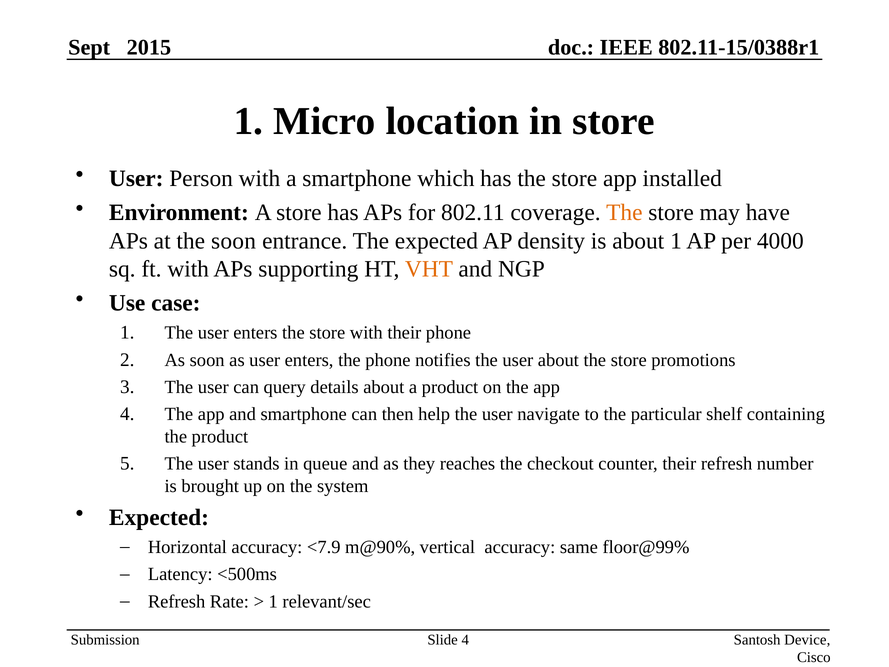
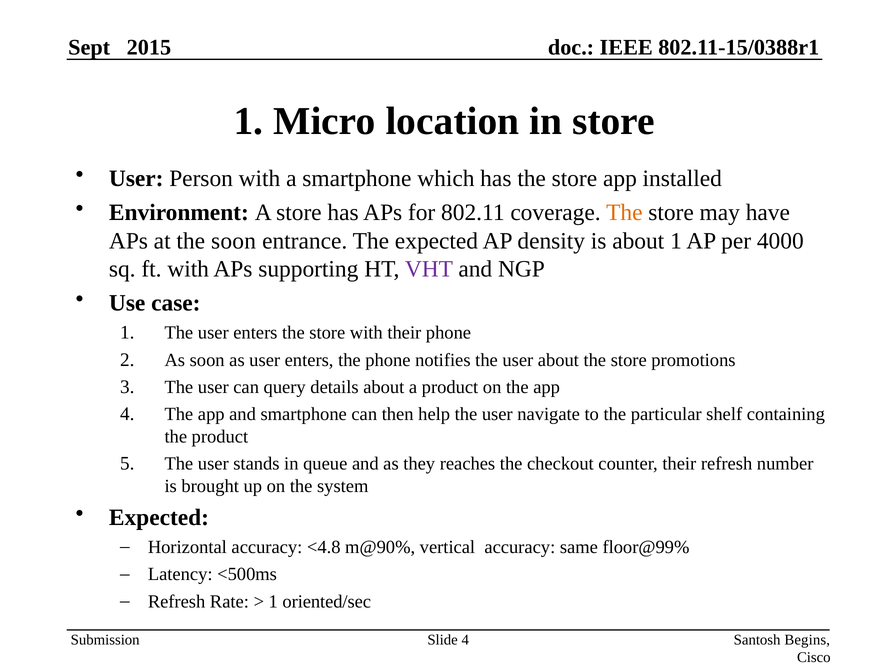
VHT colour: orange -> purple (429, 269)
<7.9: <7.9 -> <4.8 (324, 547)
relevant/sec: relevant/sec -> oriented/sec (327, 601)
Device: Device -> Begins (807, 639)
